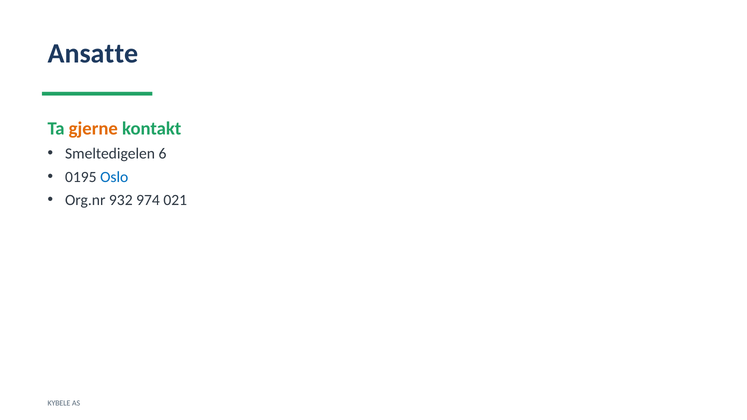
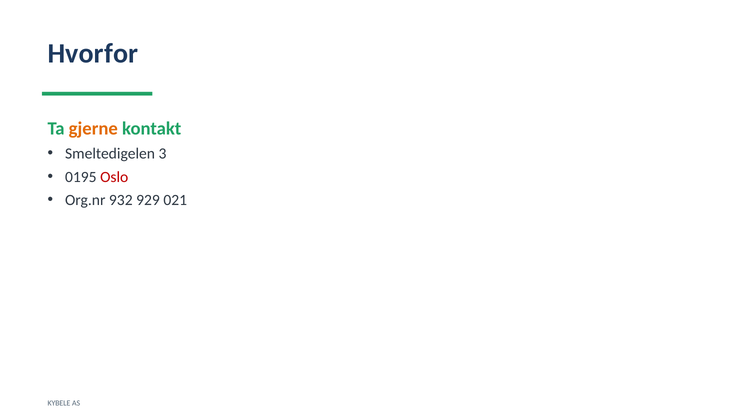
Ansatte: Ansatte -> Hvorfor (93, 53)
6: 6 -> 3 (163, 154)
Oslo colour: blue -> red (114, 177)
974: 974 -> 929 (148, 200)
